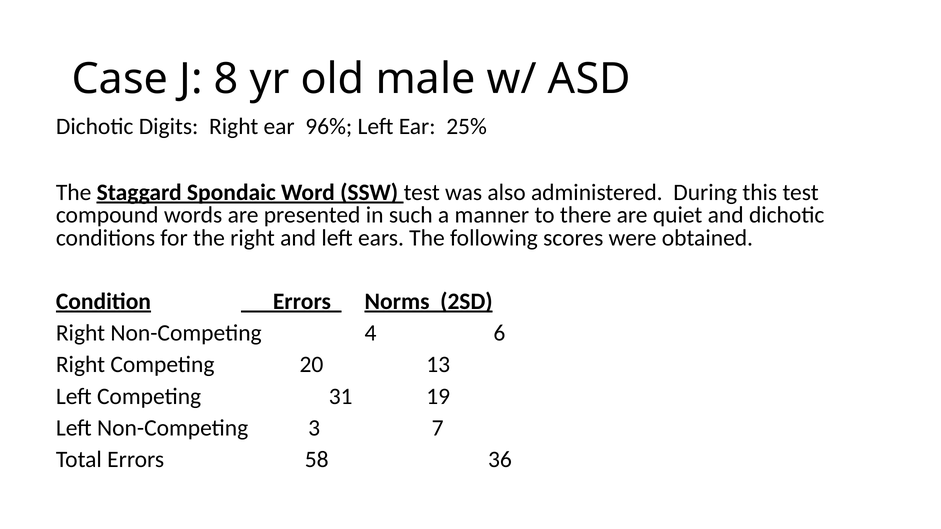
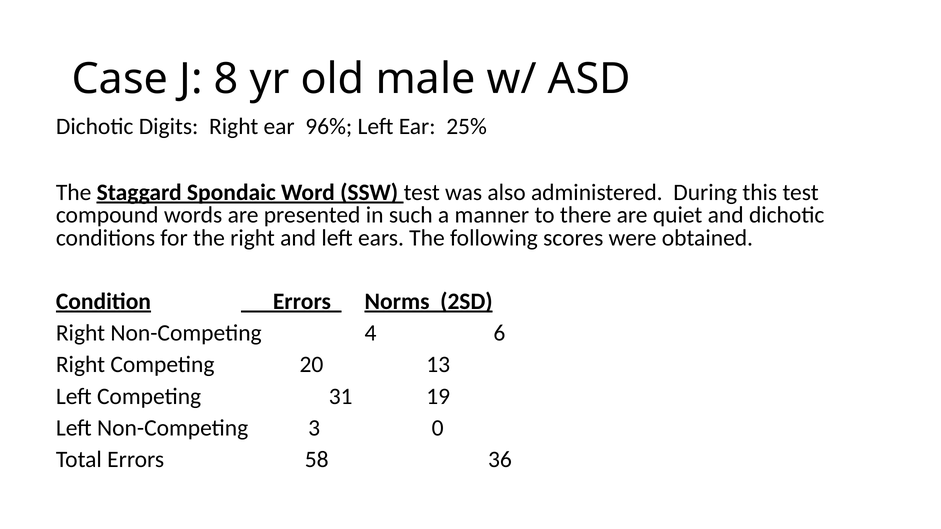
7: 7 -> 0 (438, 428)
